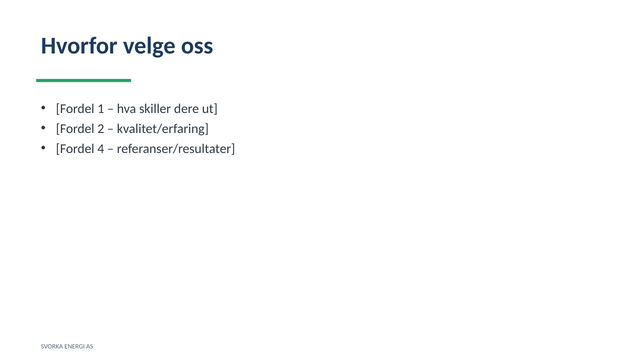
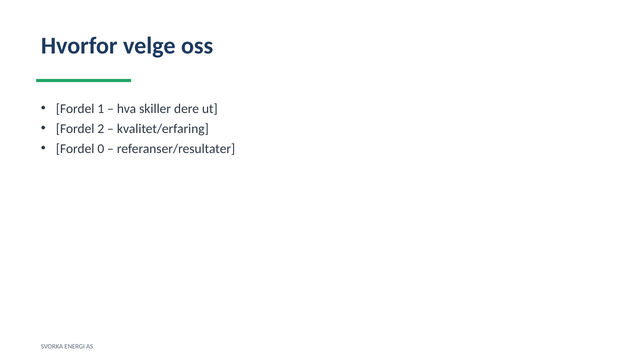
4: 4 -> 0 (101, 149)
